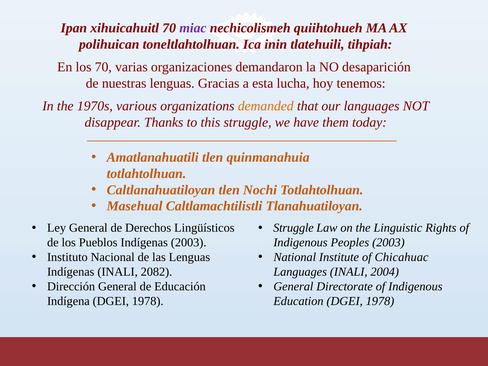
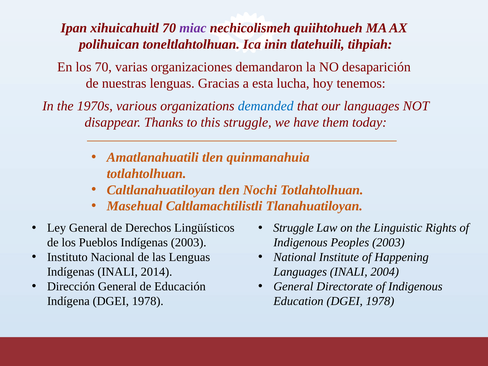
demanded colour: orange -> blue (266, 106)
Chicahuac: Chicahuac -> Happening (402, 257)
2082: 2082 -> 2014 (156, 272)
